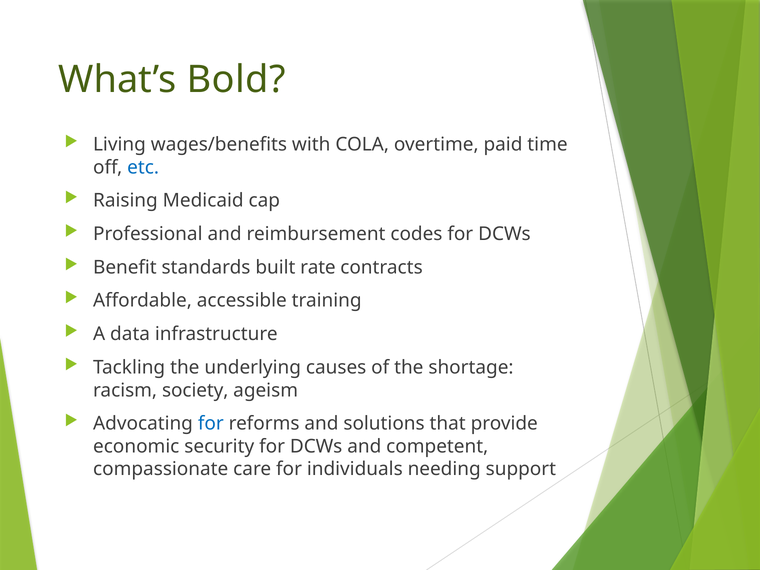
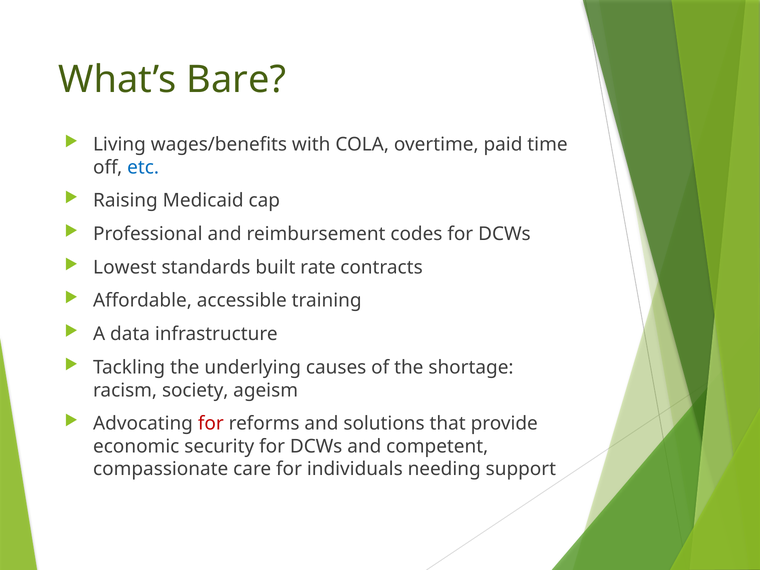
Bold: Bold -> Bare (236, 80)
Benefit: Benefit -> Lowest (125, 267)
for colour: blue -> red (211, 424)
